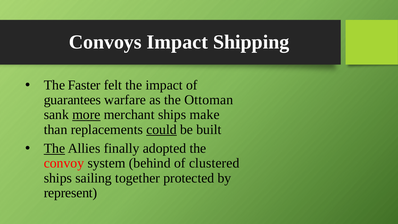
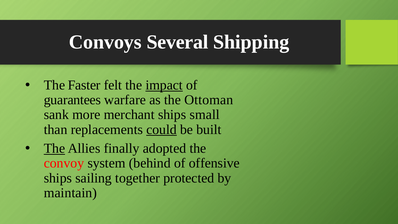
Convoys Impact: Impact -> Several (177, 42)
impact underline: none -> present (164, 85)
more underline: present -> none (86, 115)
make: make -> small (205, 115)
clustered: clustered -> offensive (214, 163)
represent: represent -> maintain (70, 193)
